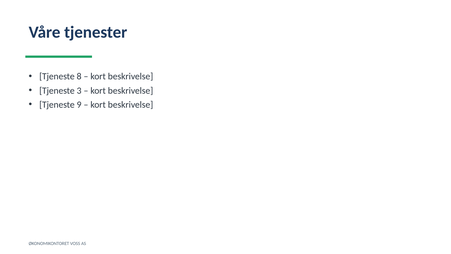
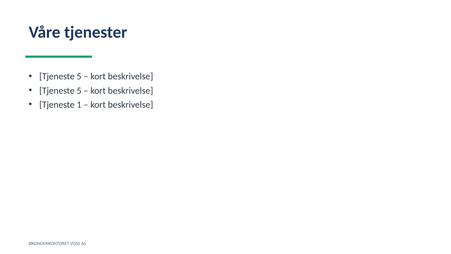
8: 8 -> 5 (79, 76)
3: 3 -> 5 (79, 90)
9: 9 -> 1 (79, 105)
